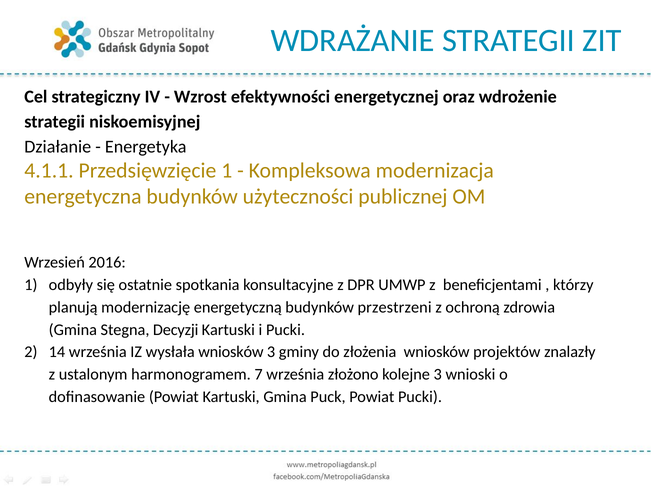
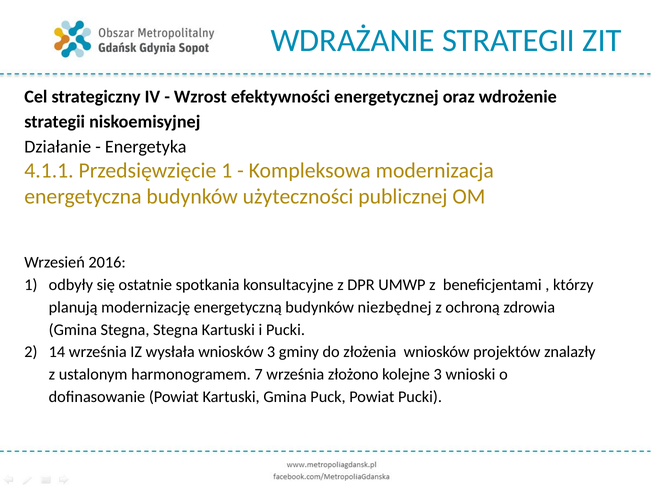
przestrzeni: przestrzeni -> niezbędnej (395, 307)
Stegna Decyzji: Decyzji -> Stegna (176, 329)
